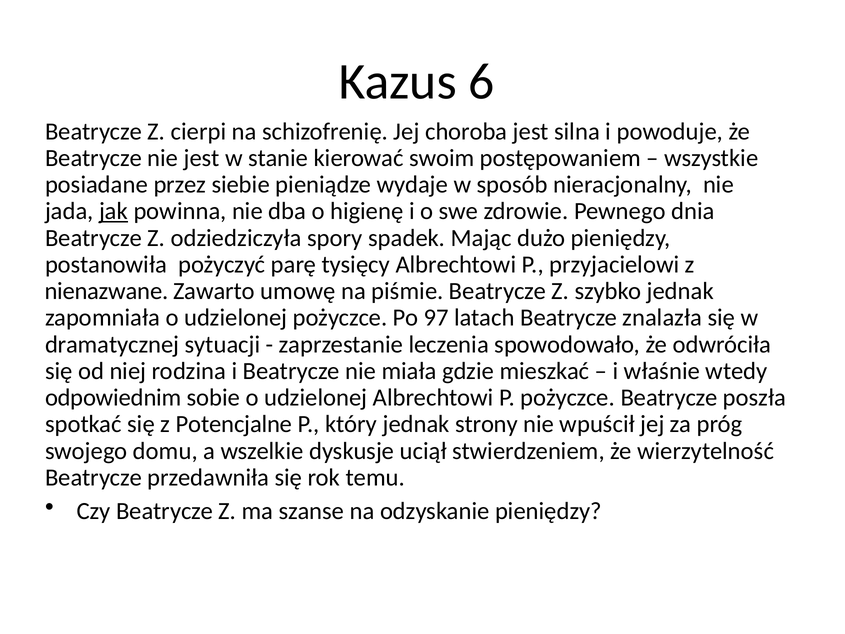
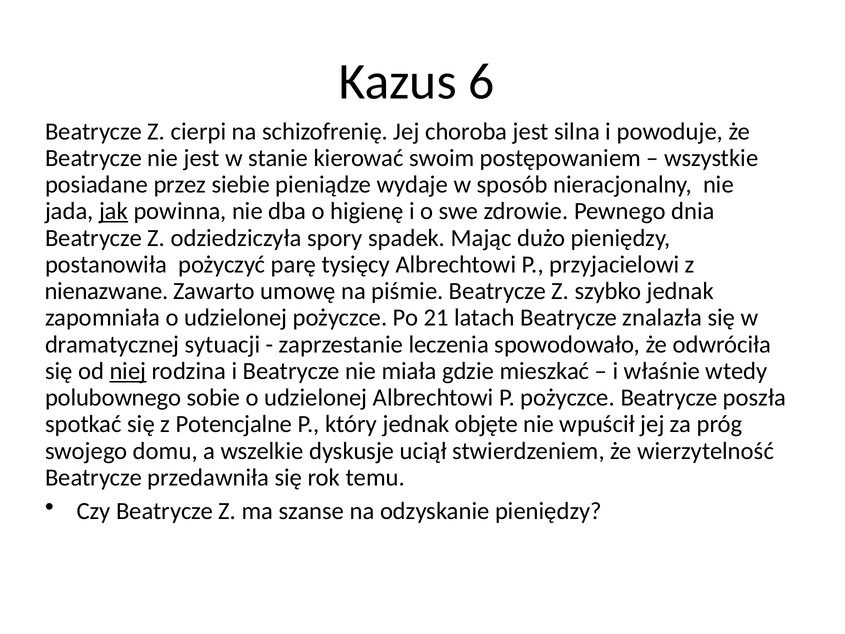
97: 97 -> 21 (436, 318)
niej underline: none -> present (128, 371)
odpowiednim: odpowiednim -> polubownego (113, 397)
strony: strony -> objęte (486, 424)
